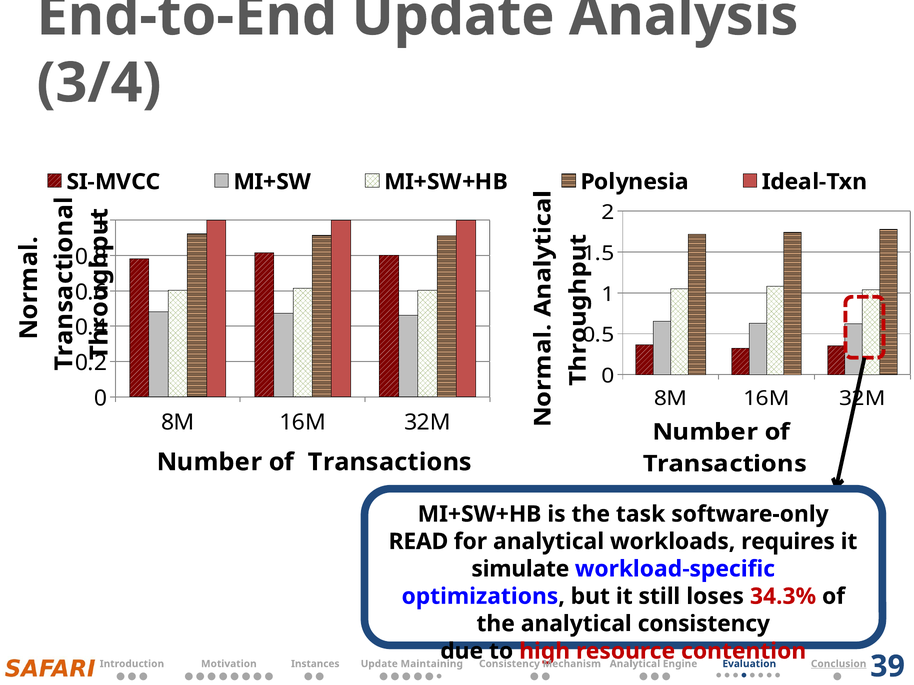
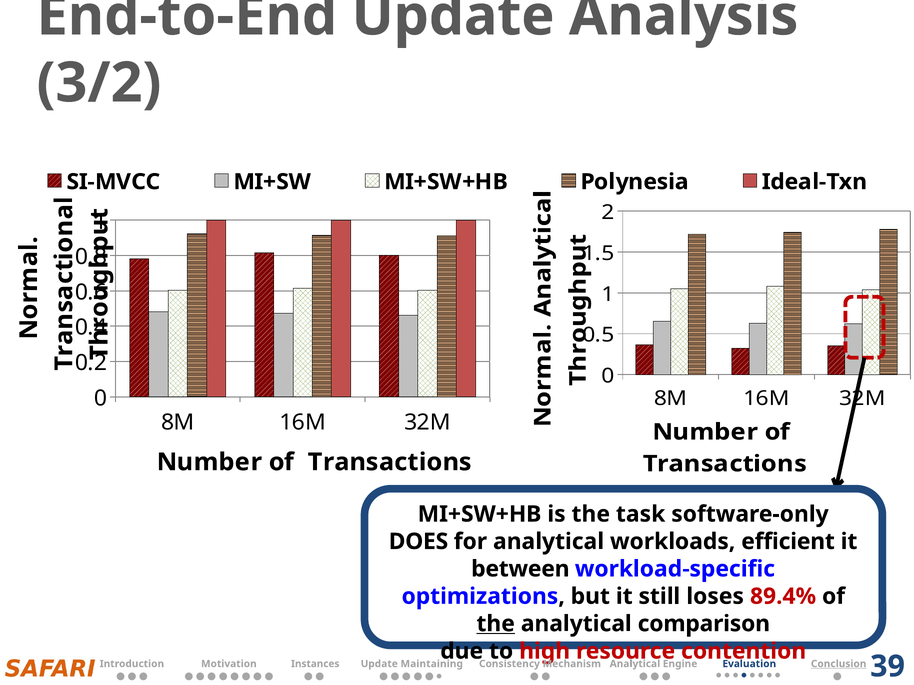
3/4: 3/4 -> 3/2 (99, 83)
READ: READ -> DOES (418, 542)
requires: requires -> efficient (788, 542)
simulate: simulate -> between (520, 569)
34.3%: 34.3% -> 89.4% (783, 597)
the underline: none -> present (496, 624)
analytical consistency: consistency -> comparison (704, 624)
